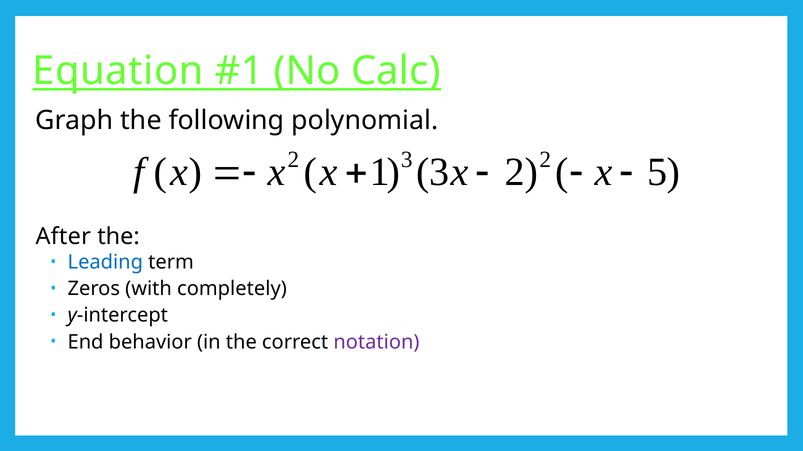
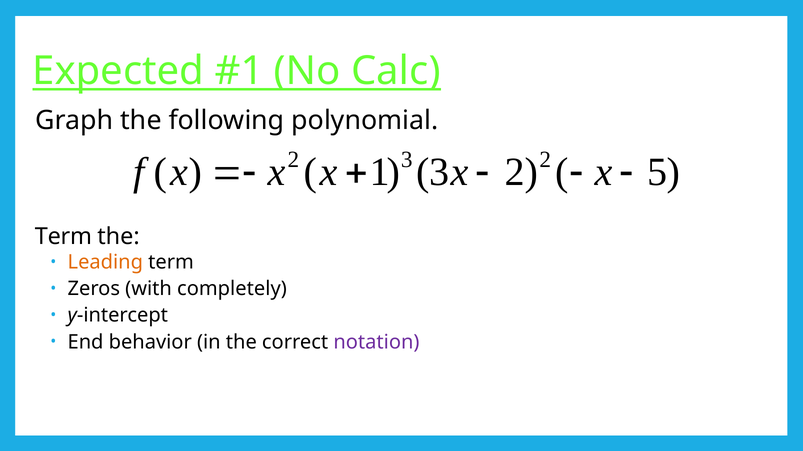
Equation: Equation -> Expected (118, 71)
After: After -> Term (63, 237)
Leading colour: blue -> orange (105, 262)
